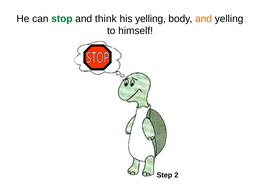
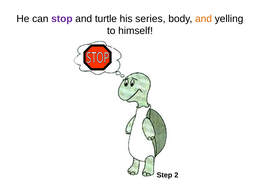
stop colour: green -> purple (62, 19)
think: think -> turtle (106, 19)
his yelling: yelling -> series (150, 19)
